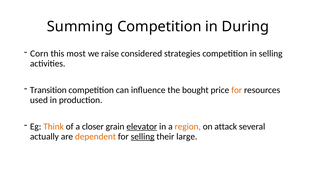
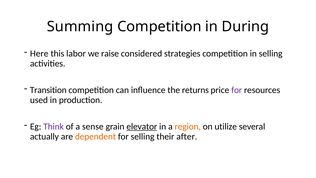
Corn: Corn -> Here (39, 53)
most: most -> labor (76, 53)
bought: bought -> returns (195, 90)
for colour: orange -> purple (237, 90)
Think colour: orange -> purple (54, 126)
closer: closer -> sense (93, 126)
attack: attack -> utilize (226, 126)
selling underline: present -> none (143, 136)
large: large -> after (187, 136)
